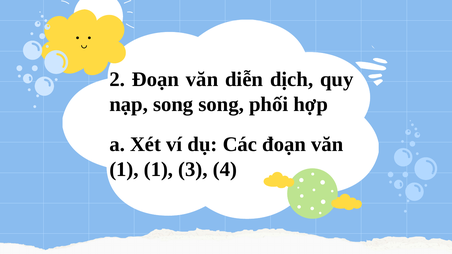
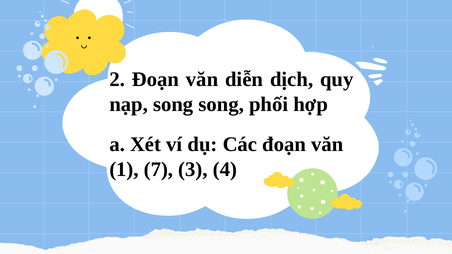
1 1: 1 -> 7 (158, 169)
